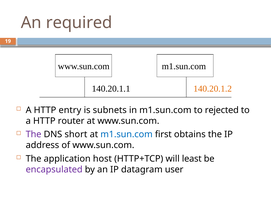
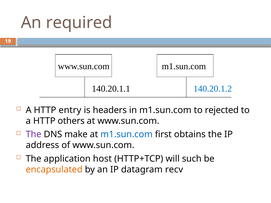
140.20.1.2 colour: orange -> blue (213, 89)
subnets: subnets -> headers (110, 110)
router: router -> others (71, 121)
short: short -> make (76, 135)
least: least -> such (192, 159)
encapsulated colour: purple -> orange (54, 170)
user: user -> recv (174, 170)
